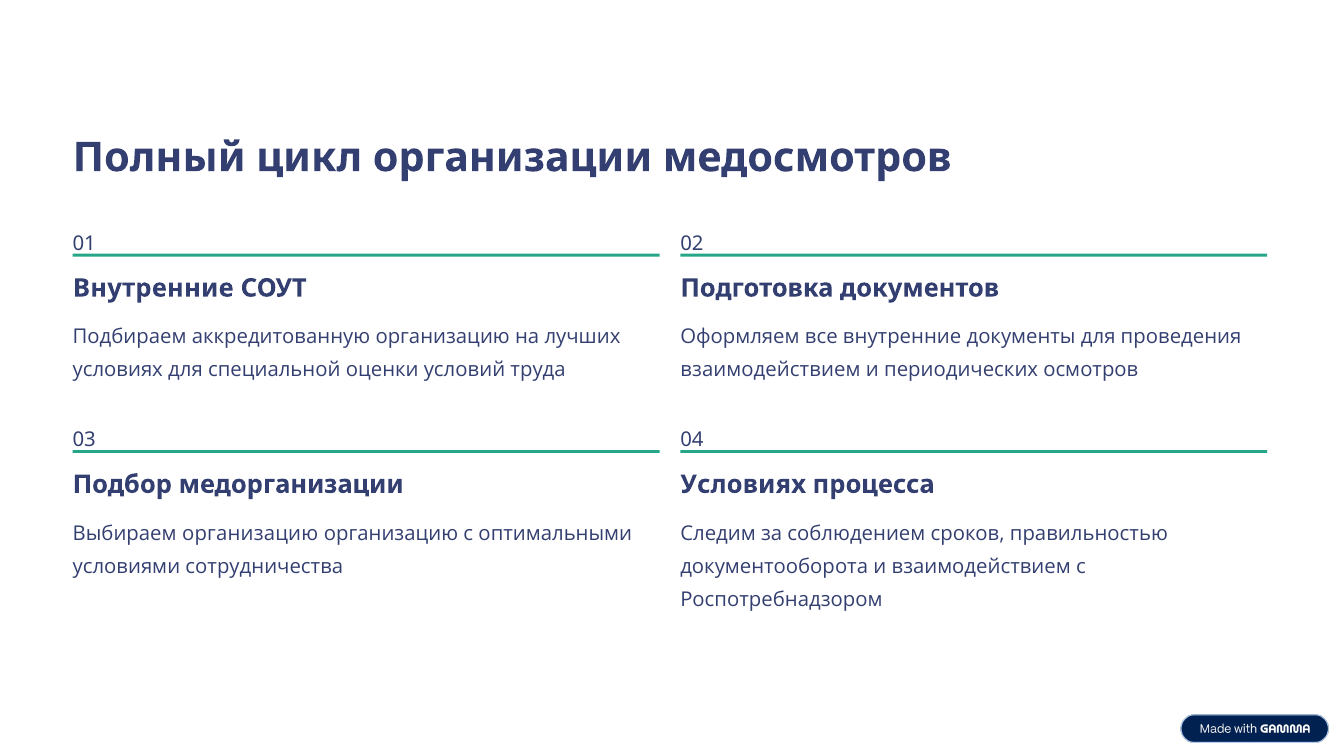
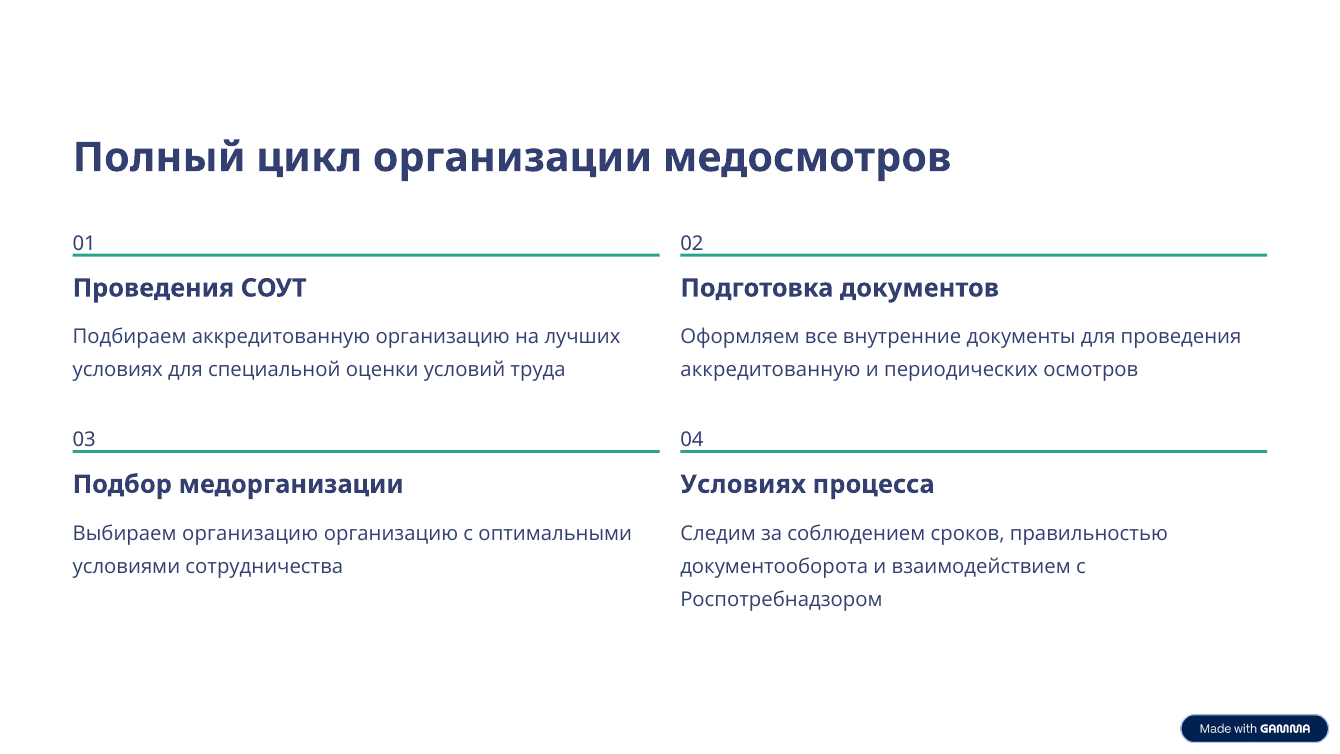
Внутренние: Внутренние -> Проведения (153, 288)
взаимодействием: взаимодействием -> аккредитованную (770, 370)
